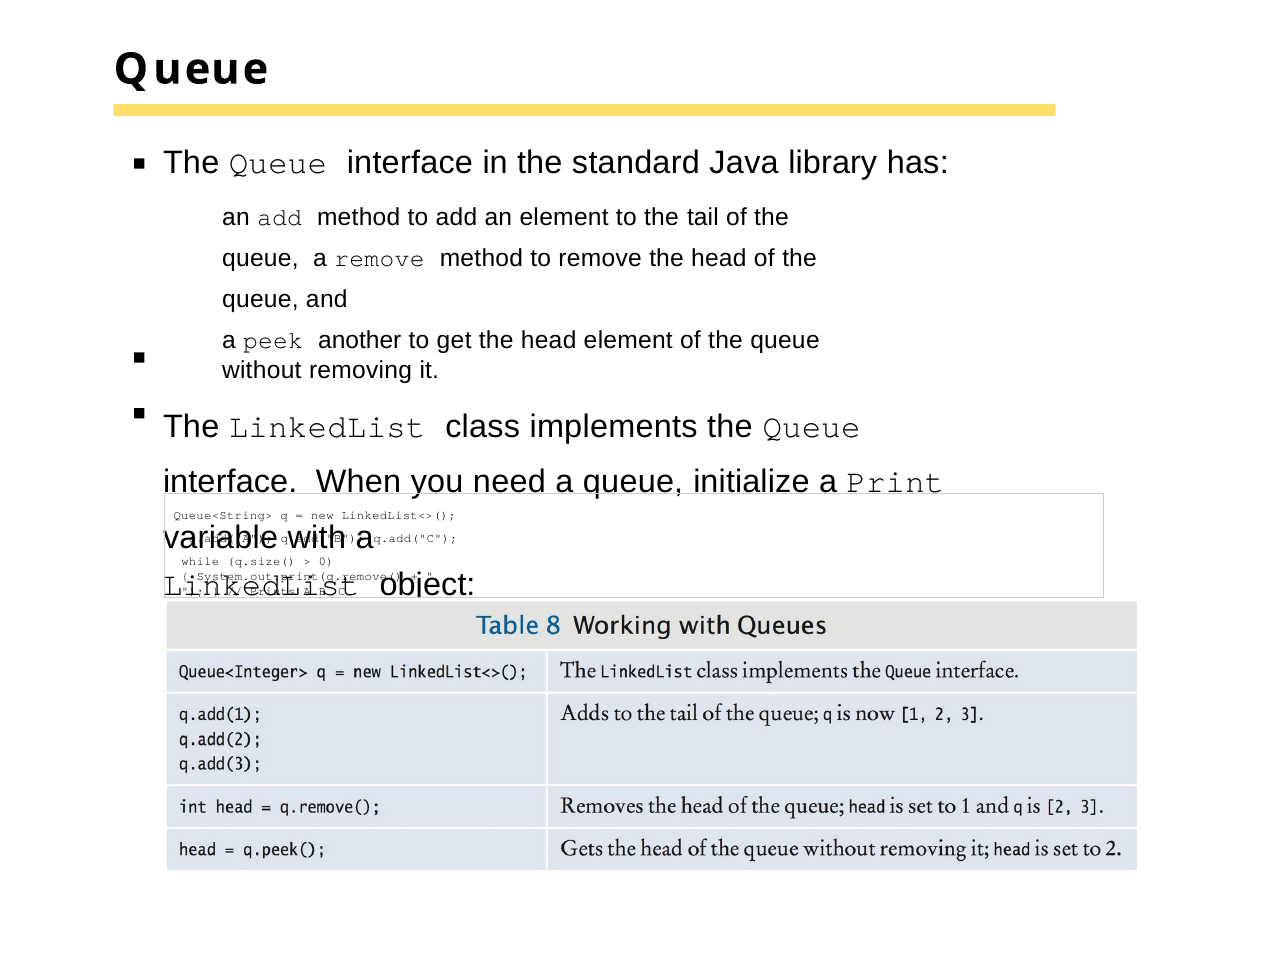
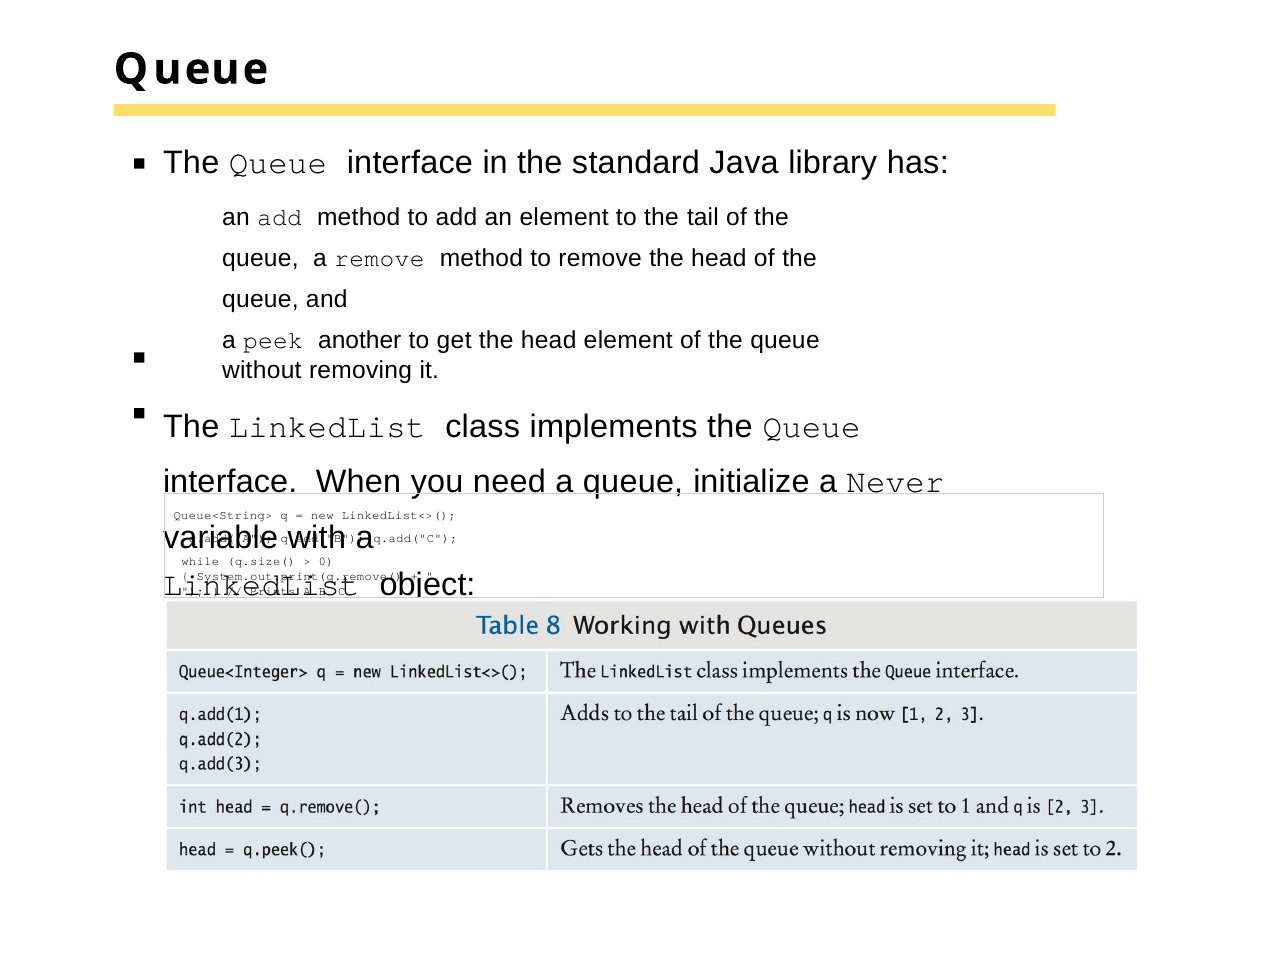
Print: Print -> Never (895, 482)
